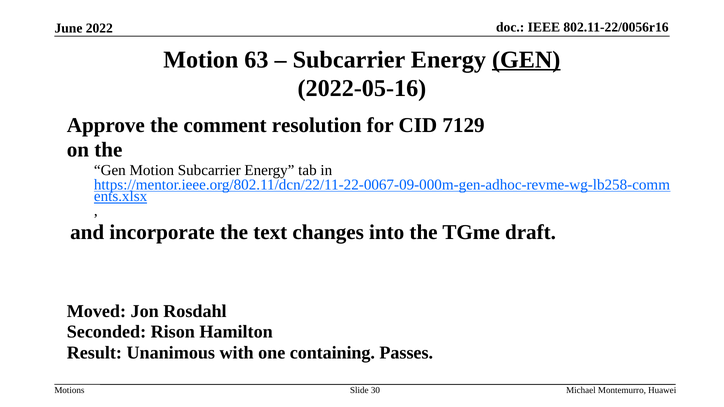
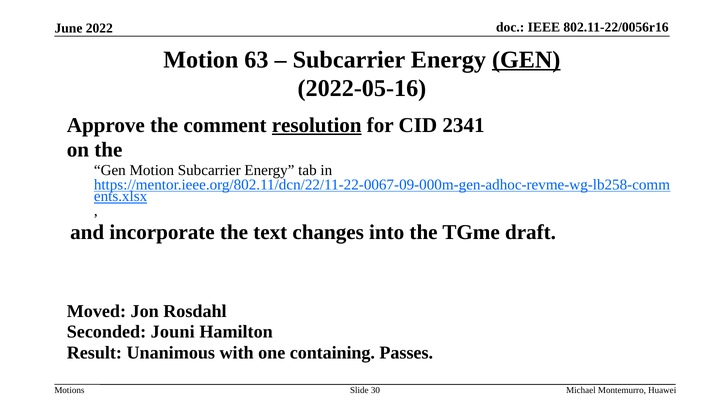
resolution underline: none -> present (317, 125)
7129: 7129 -> 2341 (464, 125)
Rison: Rison -> Jouni (173, 332)
